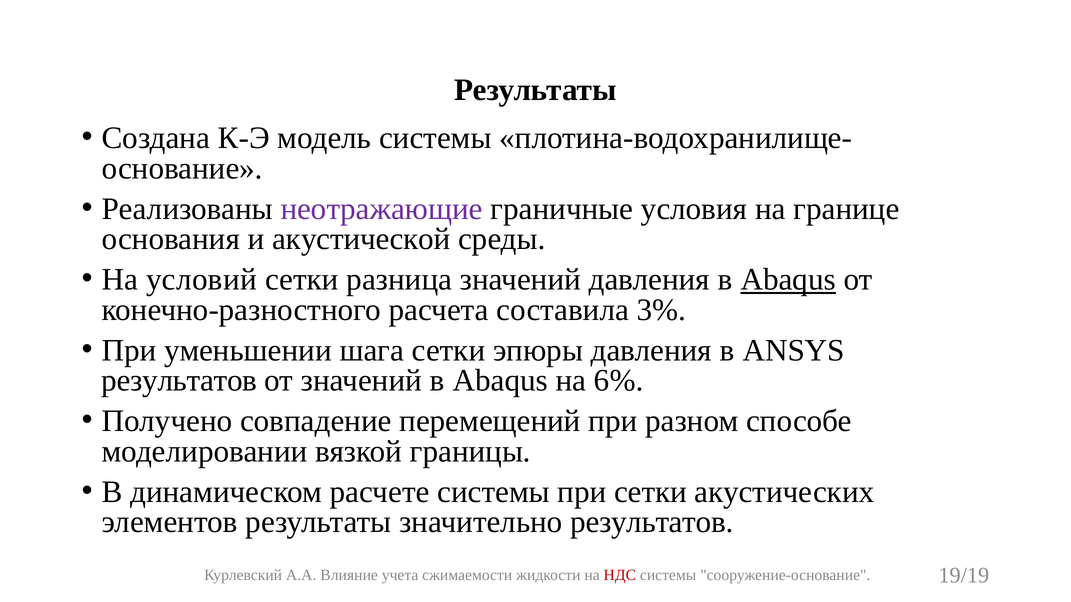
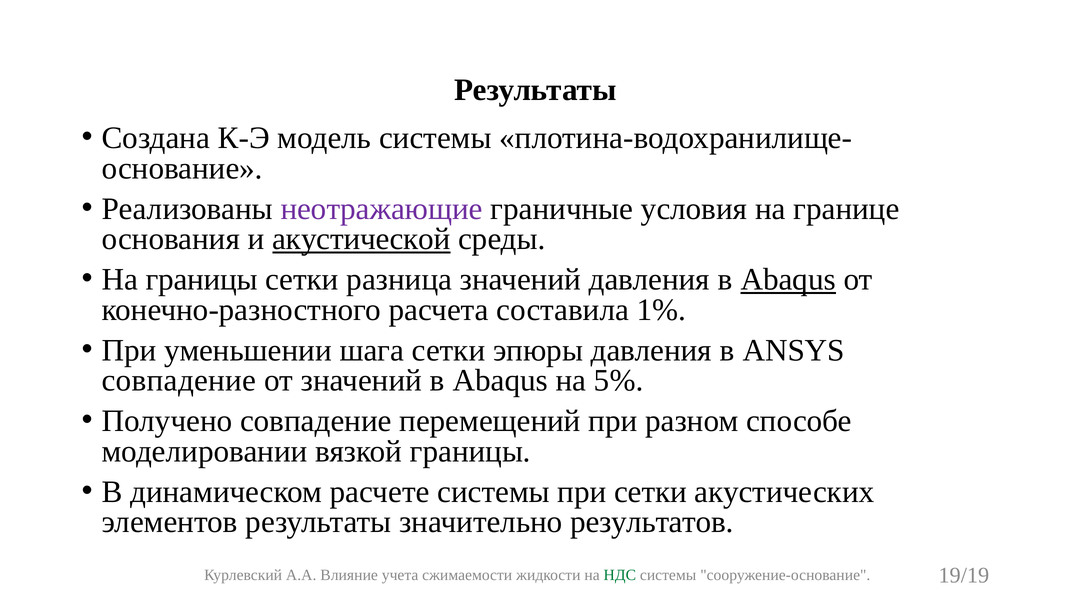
акустической underline: none -> present (361, 239)
На условий: условий -> границы (202, 280)
3%: 3% -> 1% (662, 310)
результатов: результатов -> совпадение (179, 381)
6%: 6% -> 5% (619, 381)
НДС colour: red -> green (620, 575)
